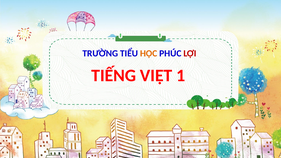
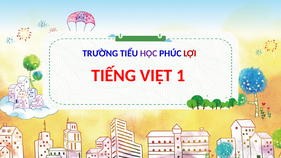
HỌC colour: orange -> purple (149, 53)
